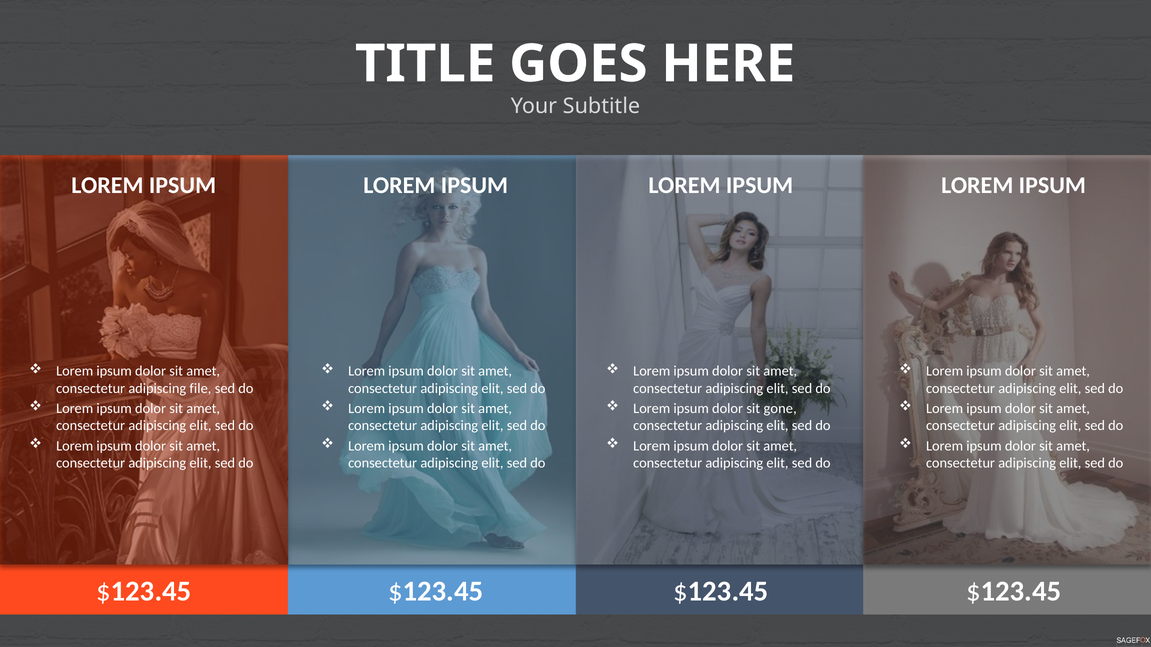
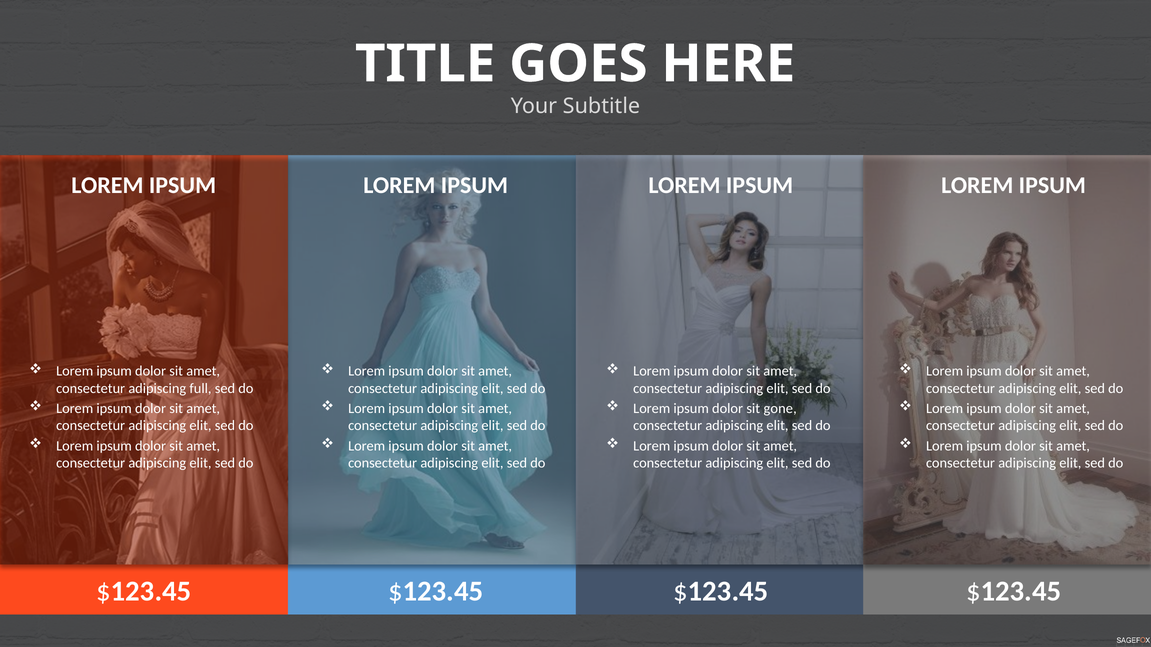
file: file -> full (200, 389)
